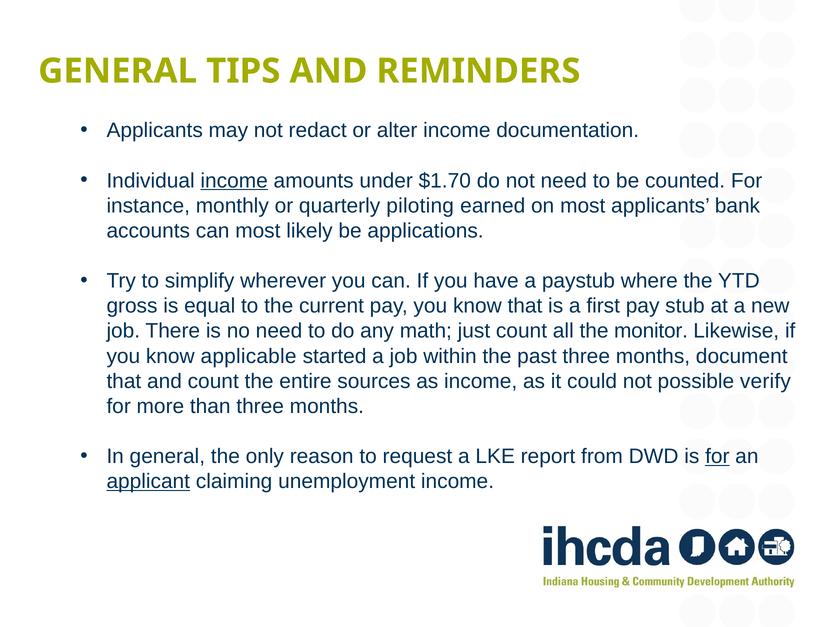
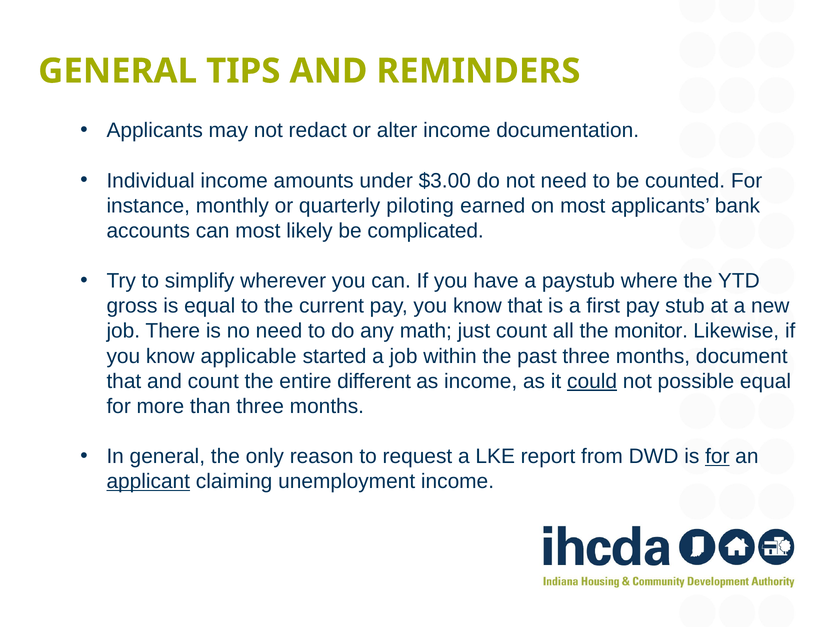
income underline: present -> none (234, 181)
$1.70: $1.70 -> $3.00 (445, 181)
applications: applications -> complicated (426, 231)
sources: sources -> different (374, 381)
could underline: none -> present (592, 381)
possible verify: verify -> equal (766, 381)
